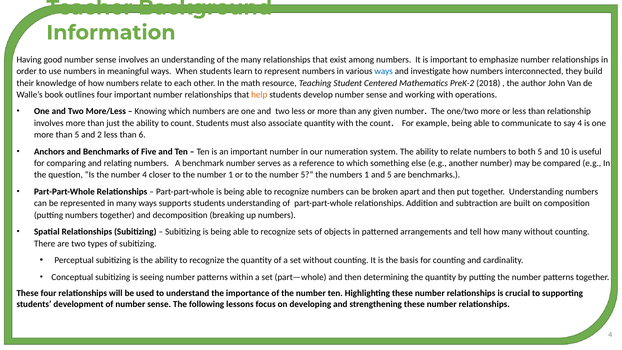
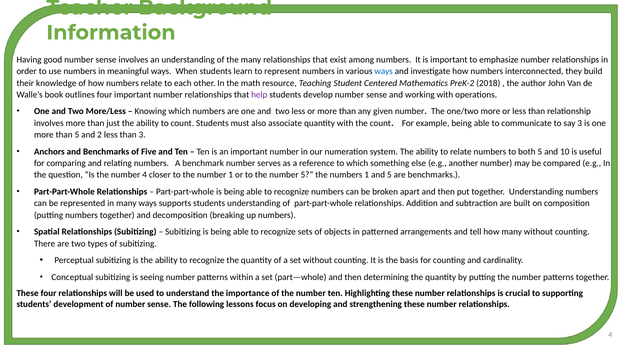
help colour: orange -> purple (259, 95)
say 4: 4 -> 3 (580, 123)
than 6: 6 -> 3 (142, 135)
